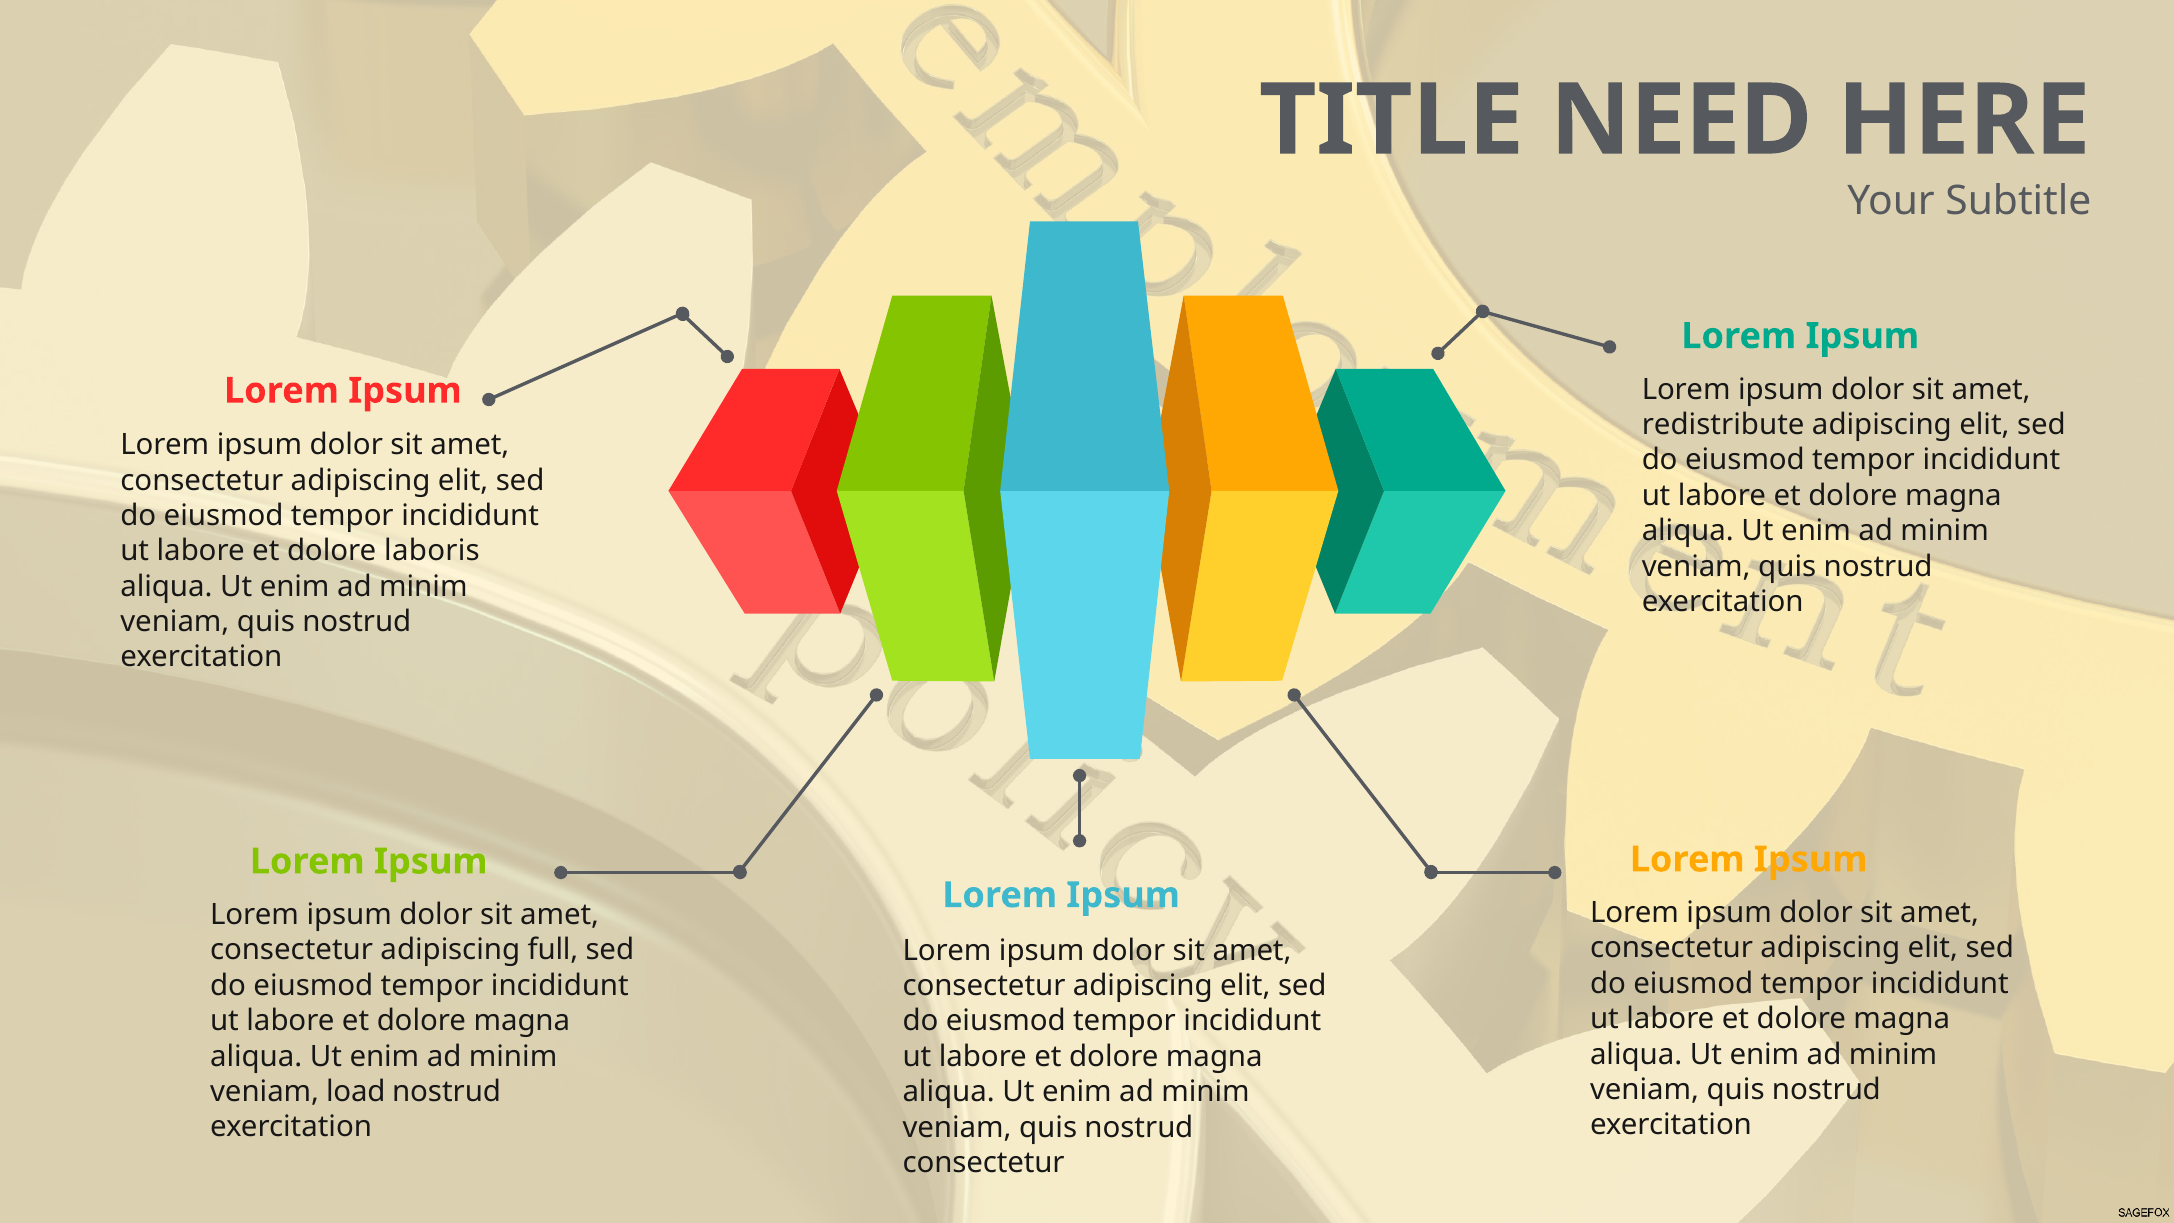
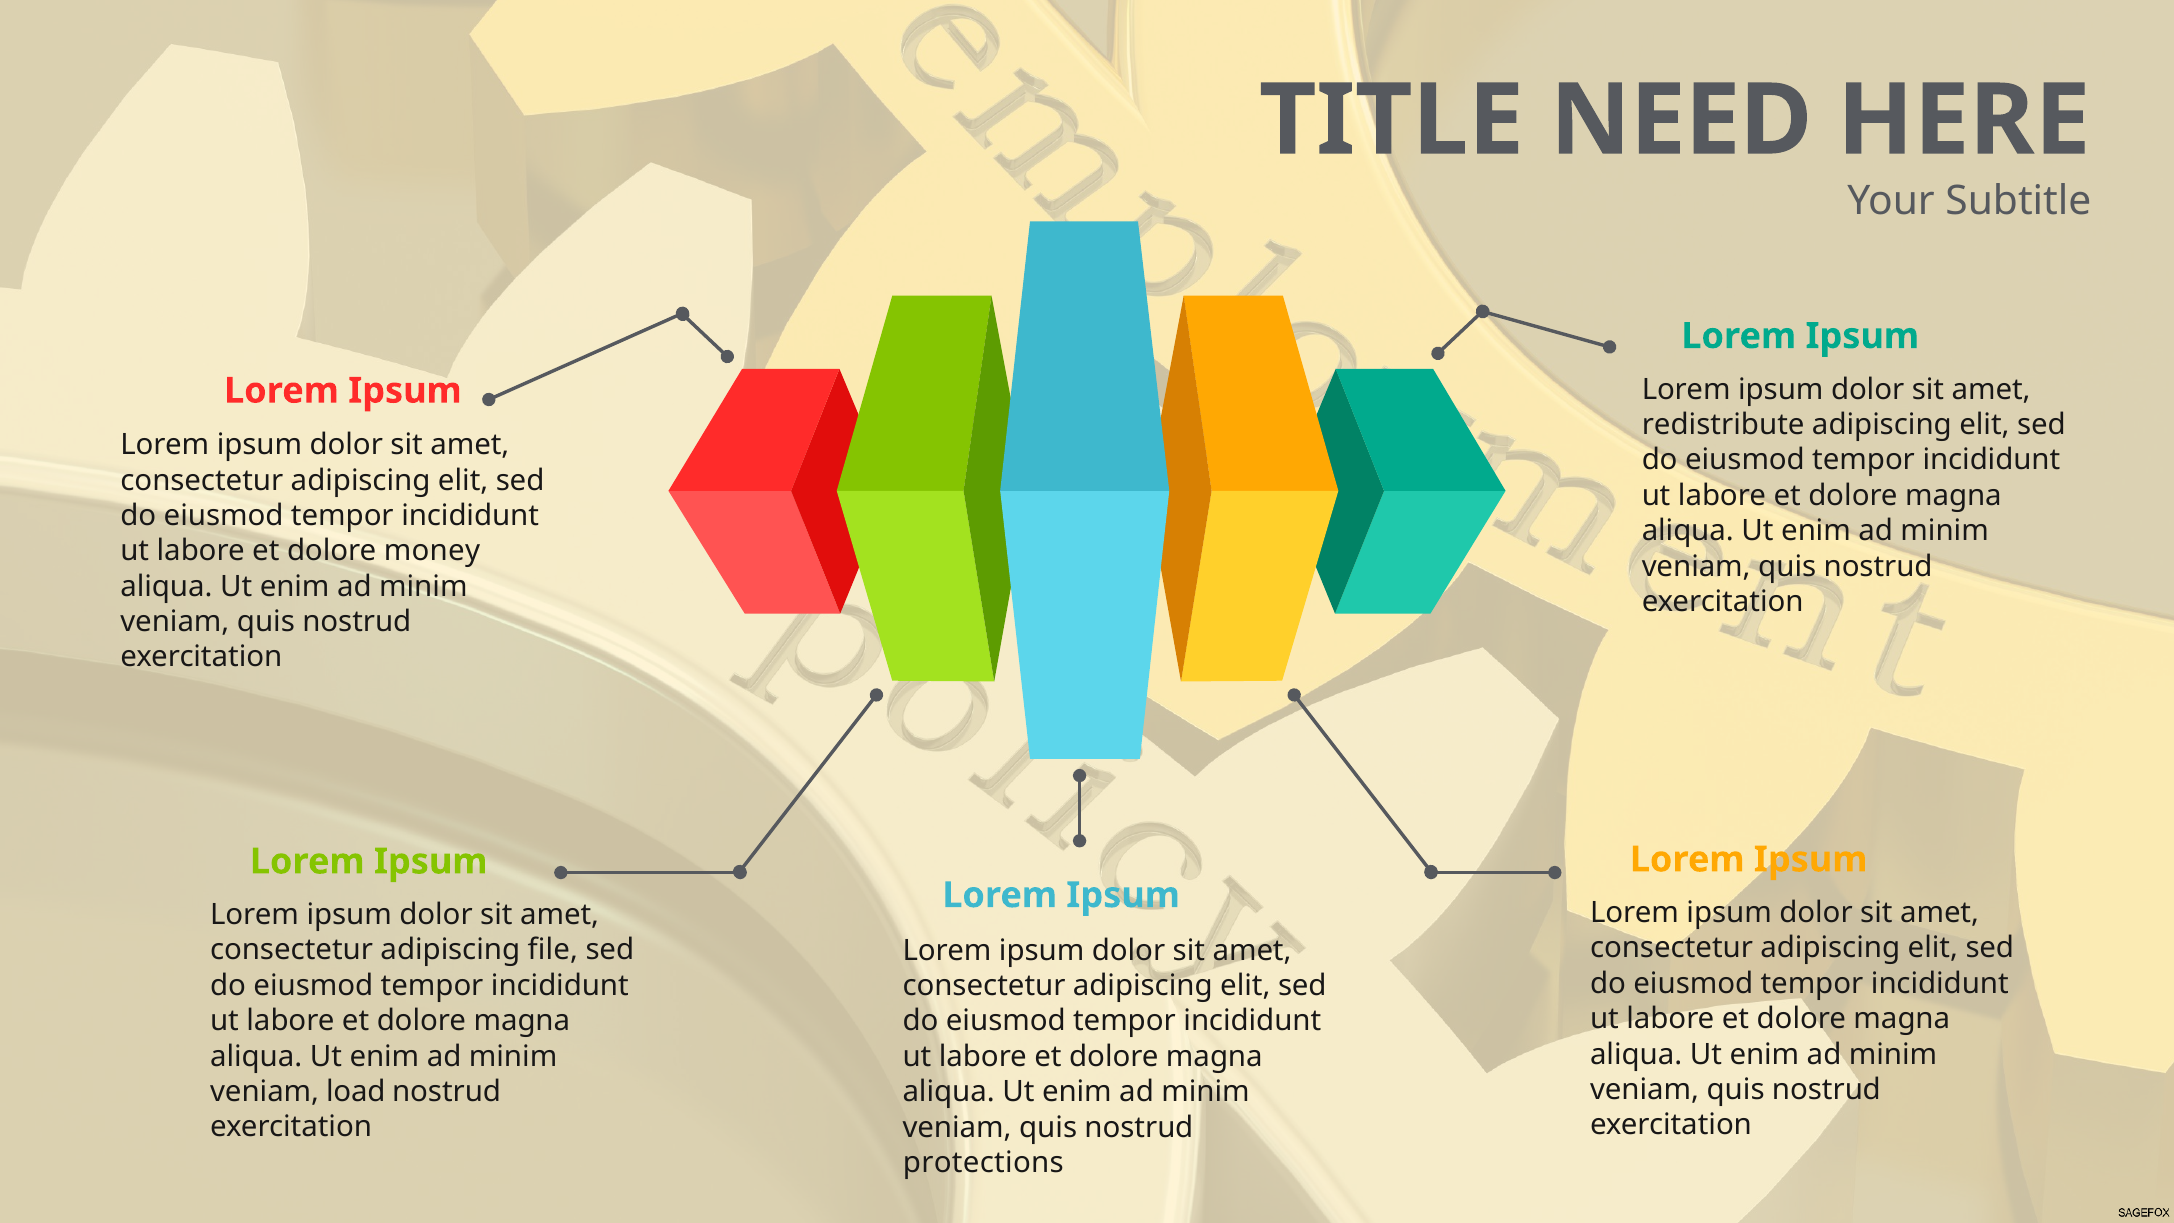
laboris: laboris -> money (432, 551)
full: full -> file (553, 950)
consectetur: consectetur -> protections (983, 1163)
